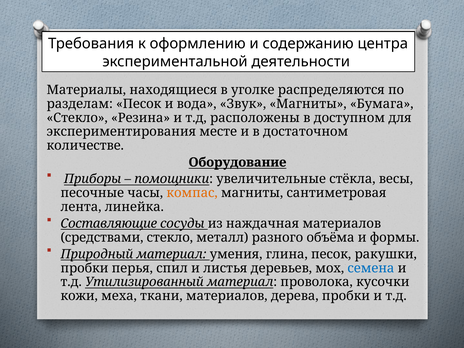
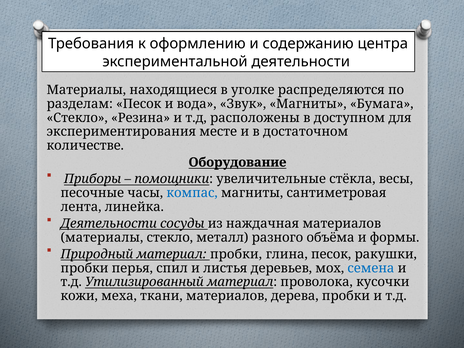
компас colour: orange -> blue (192, 193)
Составляющие: Составляющие -> Деятельности (109, 224)
средствами: средствами -> материалы (102, 237)
материал умения: умения -> пробки (236, 254)
